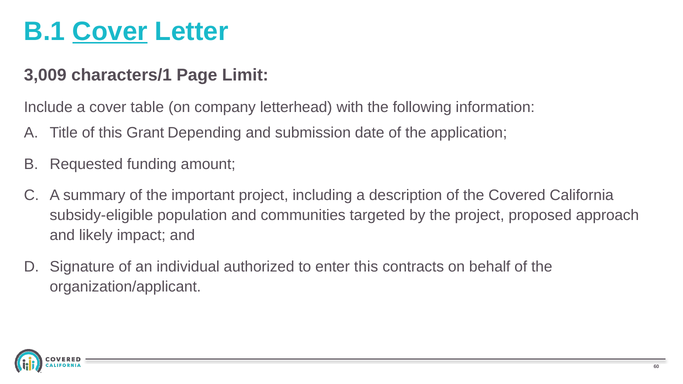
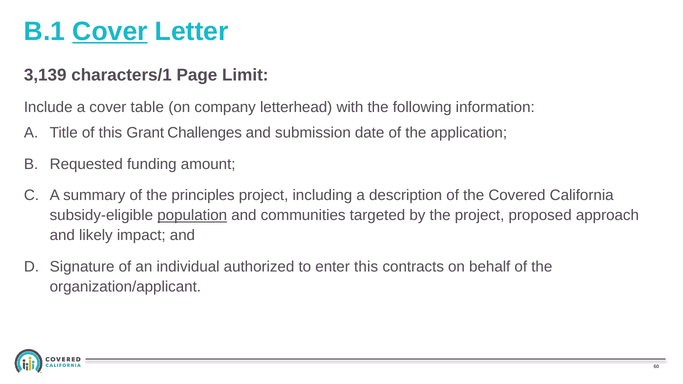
3,009: 3,009 -> 3,139 (45, 75)
Depending: Depending -> Challenges (205, 133)
important: important -> principles (203, 196)
population underline: none -> present (192, 216)
